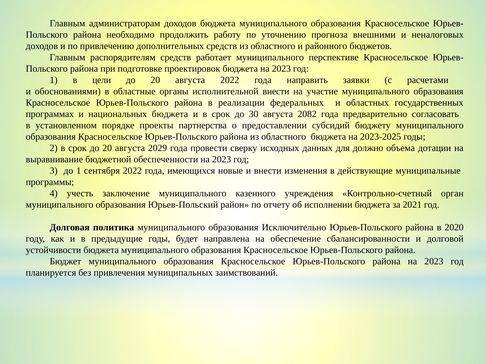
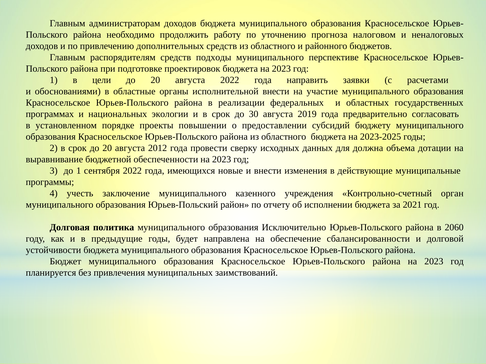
внешними: внешними -> налоговом (374, 35)
работает: работает -> подходы (214, 57)
национальных бюджета: бюджета -> экологии (170, 114)
2082: 2082 -> 2019 (307, 114)
партнерства: партнерства -> повышении (203, 125)
2029: 2029 -> 2012 (158, 148)
должно: должно -> должна (368, 148)
2020: 2020 -> 2060 (454, 228)
